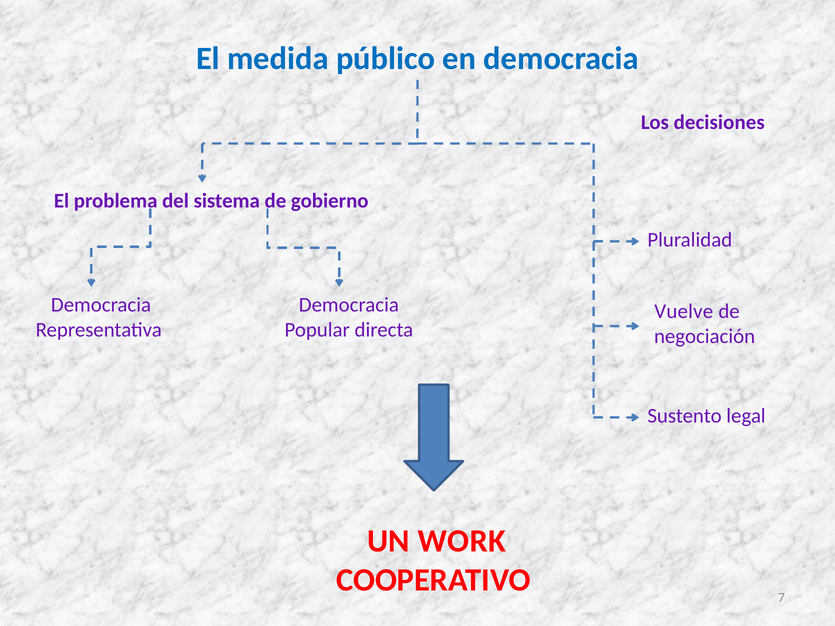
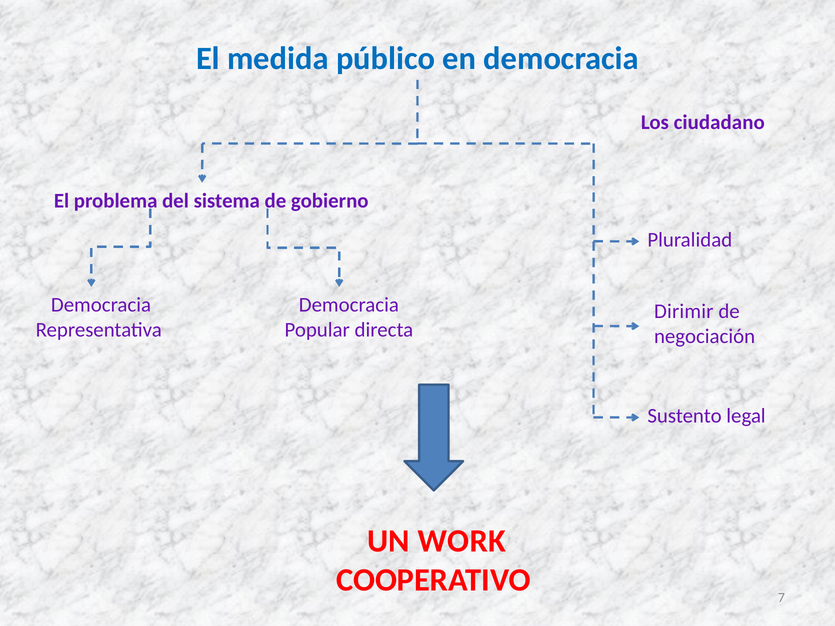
decisiones: decisiones -> ciudadano (719, 122)
Vuelve: Vuelve -> Dirimir (684, 312)
